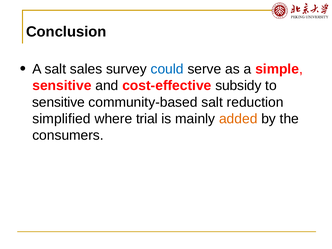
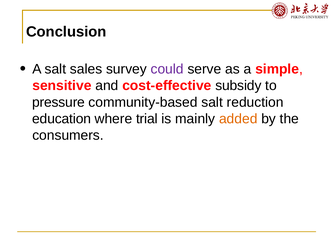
could colour: blue -> purple (167, 69)
sensitive: sensitive -> pressure (59, 102)
simplified: simplified -> education (62, 119)
